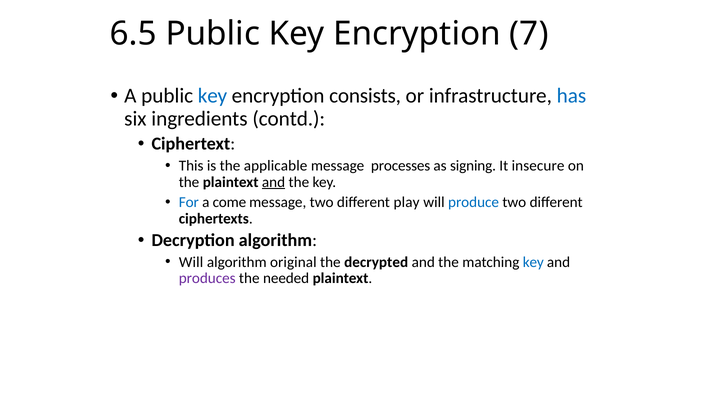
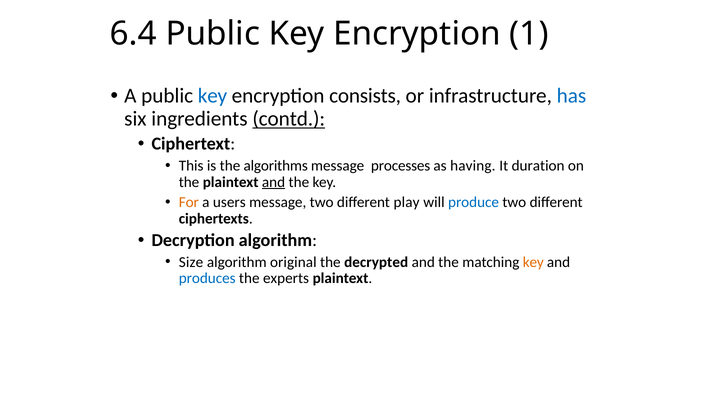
6.5: 6.5 -> 6.4 (133, 34)
7: 7 -> 1 (529, 34)
contd underline: none -> present (289, 119)
applicable: applicable -> algorithms (276, 166)
signing: signing -> having (473, 166)
insecure: insecure -> duration (538, 166)
For colour: blue -> orange (189, 202)
come: come -> users (229, 202)
Will: Will -> Size (191, 262)
key colour: blue -> orange (533, 262)
produces colour: purple -> blue (207, 278)
needed: needed -> experts (286, 278)
